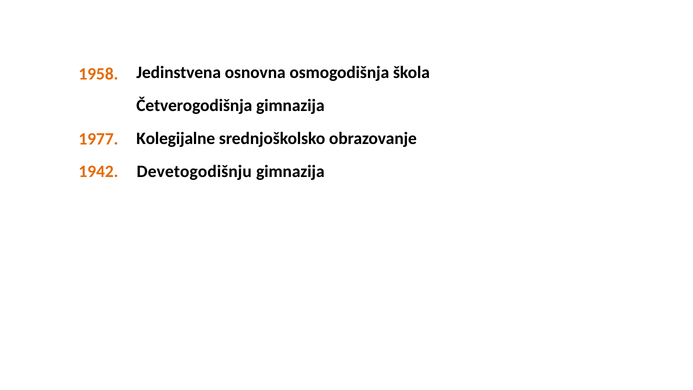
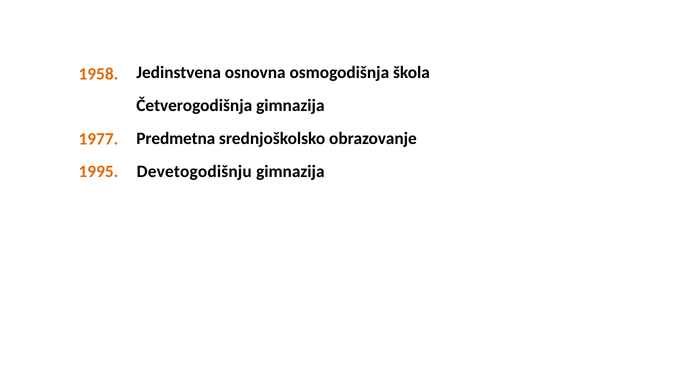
Kolegijalne: Kolegijalne -> Predmetna (176, 139)
1942: 1942 -> 1995 (98, 171)
